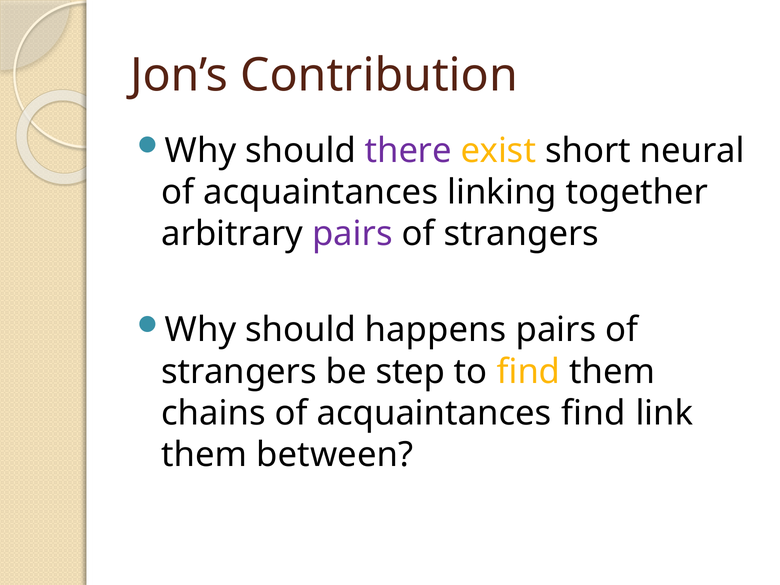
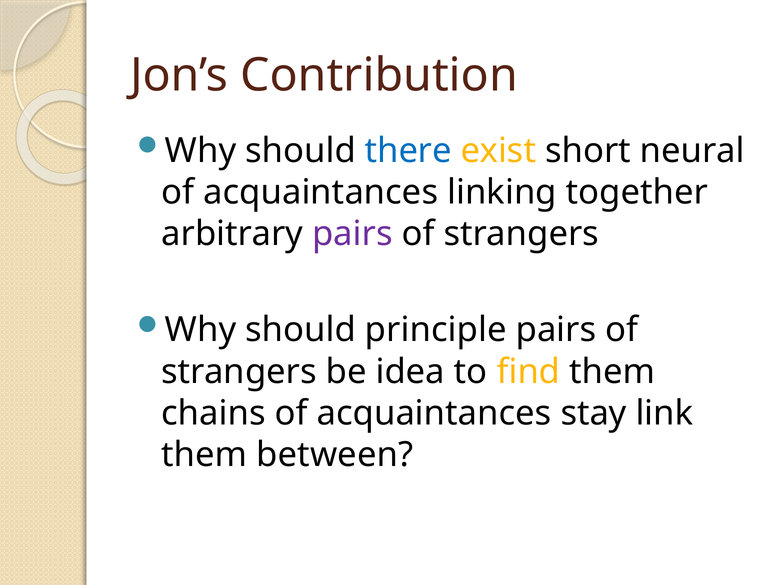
there colour: purple -> blue (408, 151)
happens: happens -> principle (436, 330)
step: step -> idea (410, 372)
acquaintances find: find -> stay (594, 413)
